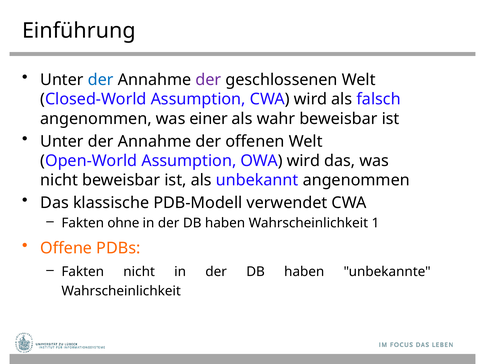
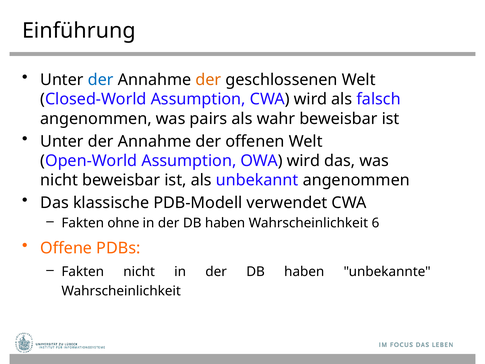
der colour: purple -> orange (208, 80)
einer: einer -> pairs (208, 119)
1: 1 -> 6 (375, 223)
